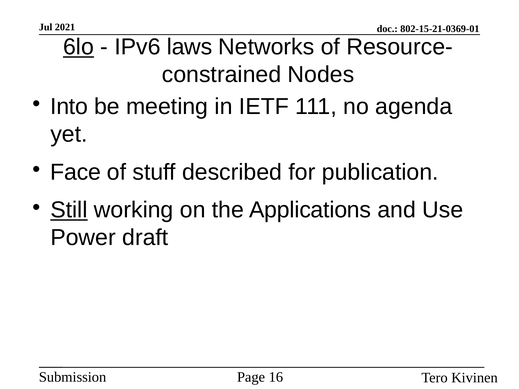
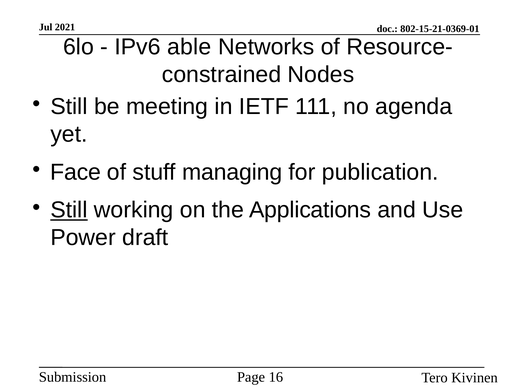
6lo underline: present -> none (79, 47)
laws: laws -> able (189, 47)
Into: Into -> Still (69, 107)
described: described -> managing (232, 172)
